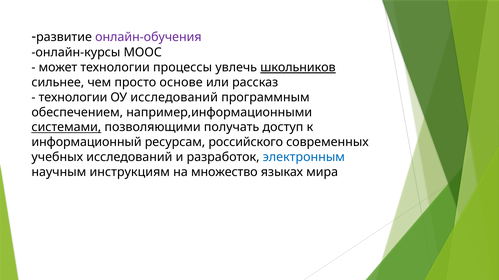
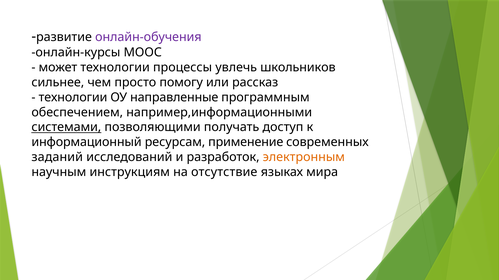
школьников underline: present -> none (298, 68)
основе: основе -> помогу (181, 83)
ОУ исследований: исследований -> направленные (174, 98)
российского: российского -> применение (246, 142)
учебных: учебных -> заданий (57, 157)
электронным colour: blue -> orange (304, 157)
множество: множество -> отсутствие (224, 172)
